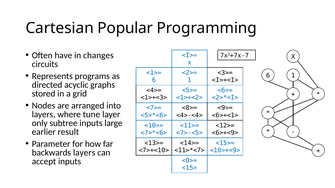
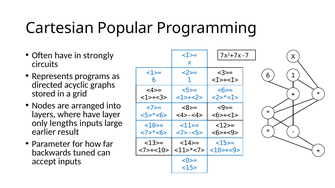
changes: changes -> strongly (98, 55)
where tune: tune -> have (92, 115)
subtree: subtree -> lengths (63, 123)
backwards layers: layers -> tuned (84, 153)
